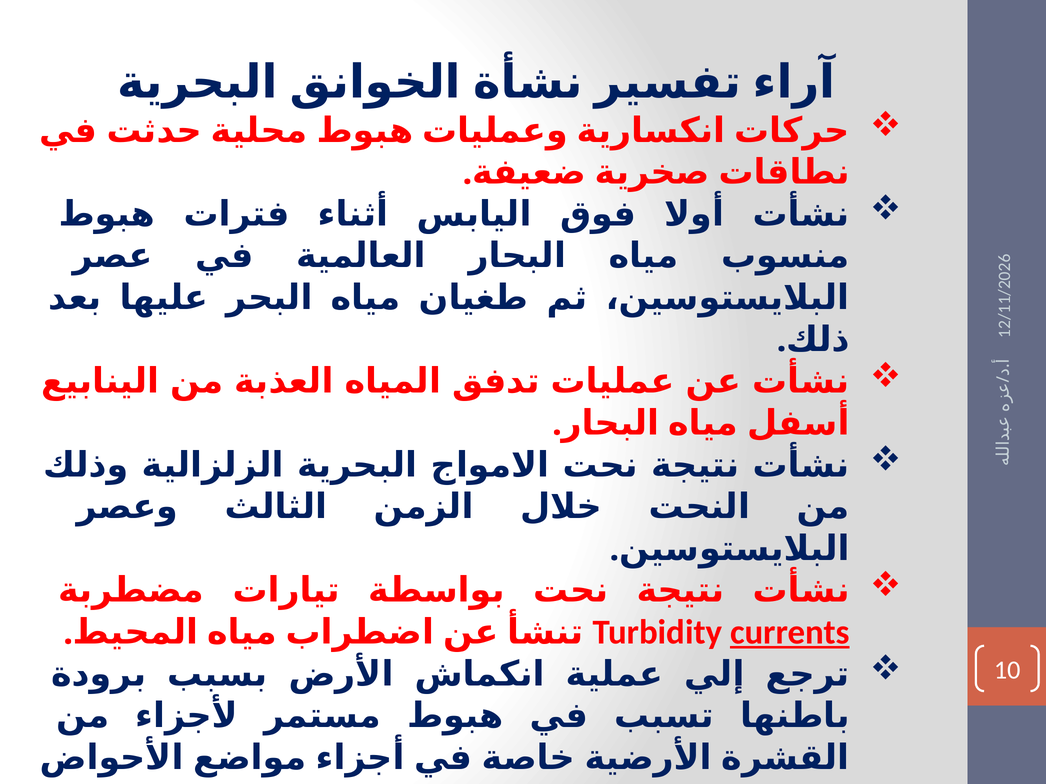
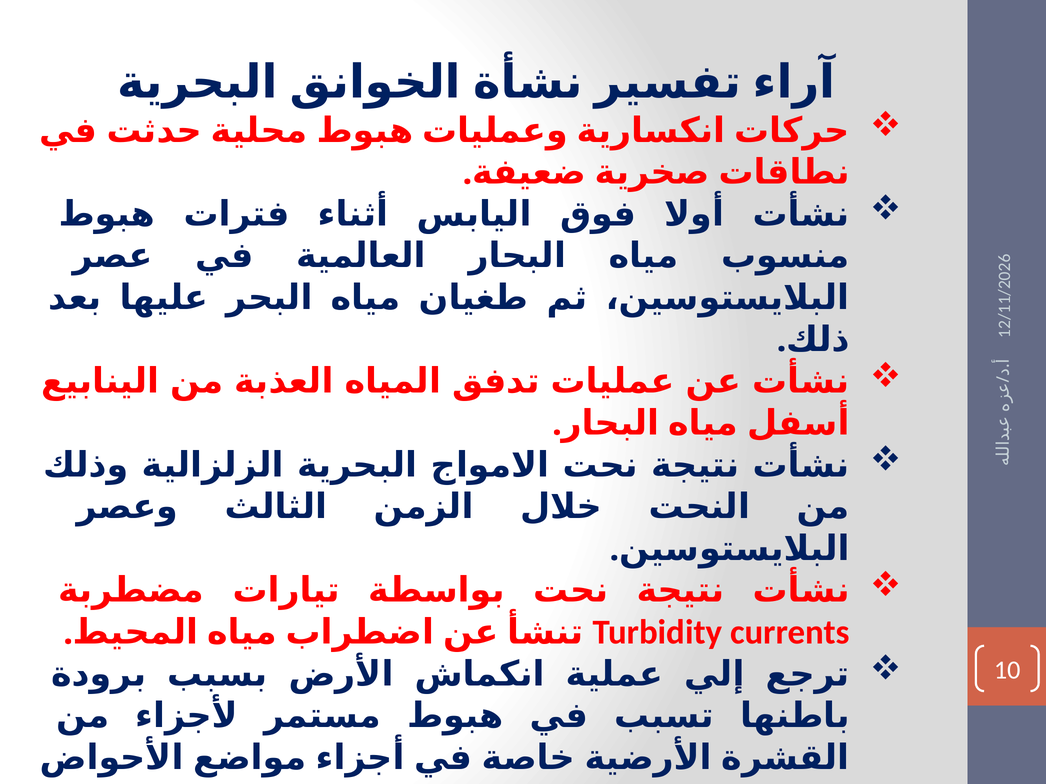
currents underline: present -> none (790, 633)
